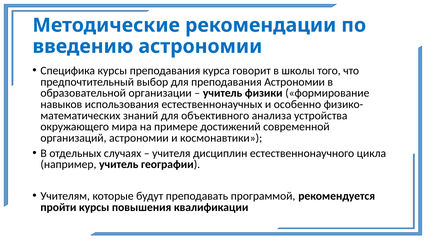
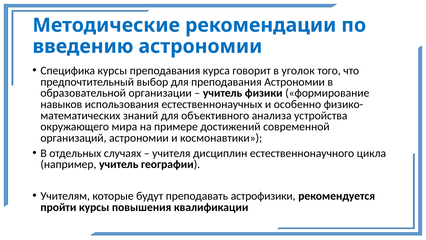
школы: школы -> уголок (298, 71)
программой: программой -> астрофизики (263, 196)
